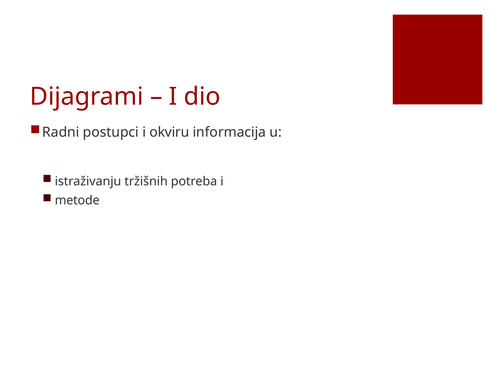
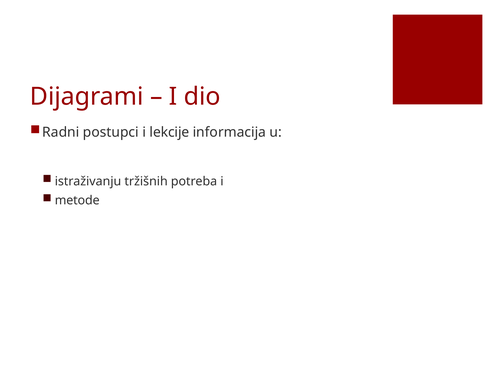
okviru: okviru -> lekcije (169, 132)
